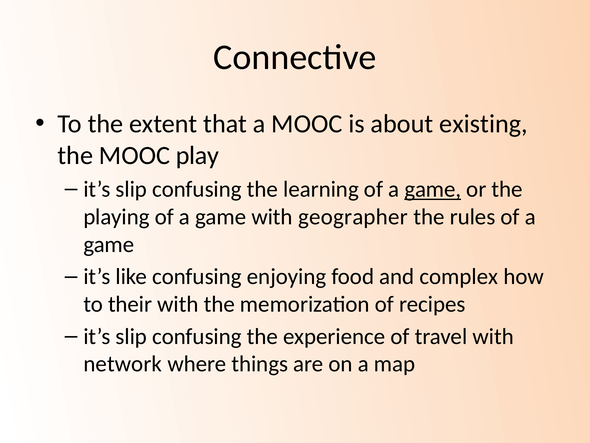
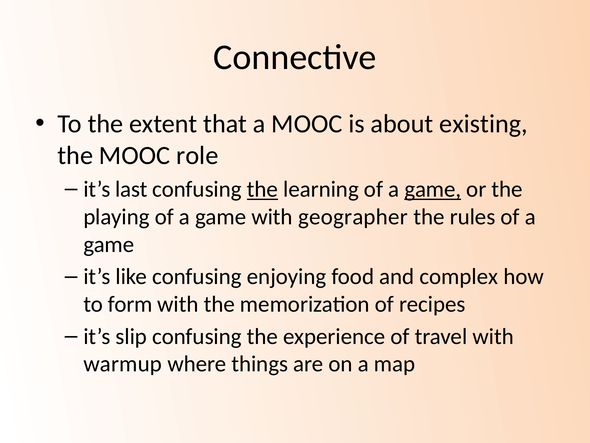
play: play -> role (197, 155)
slip: slip -> last (131, 189)
the underline: none -> present (262, 189)
their: their -> form (130, 304)
network: network -> warmup (123, 364)
